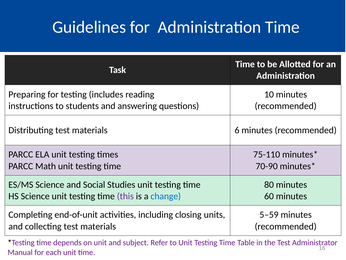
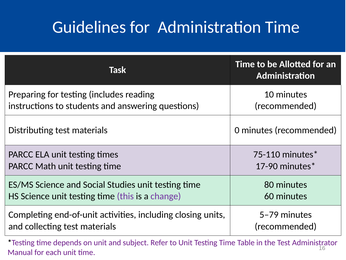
6: 6 -> 0 (237, 130)
70-90: 70-90 -> 17-90 (267, 166)
change colour: blue -> purple (166, 196)
5–59: 5–59 -> 5–79 (269, 214)
